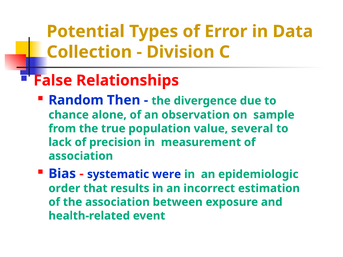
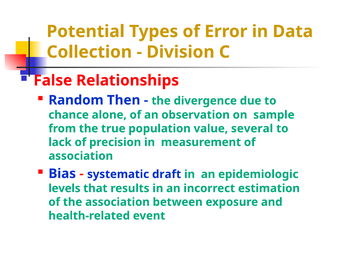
were: were -> draft (167, 174)
order: order -> levels (64, 189)
